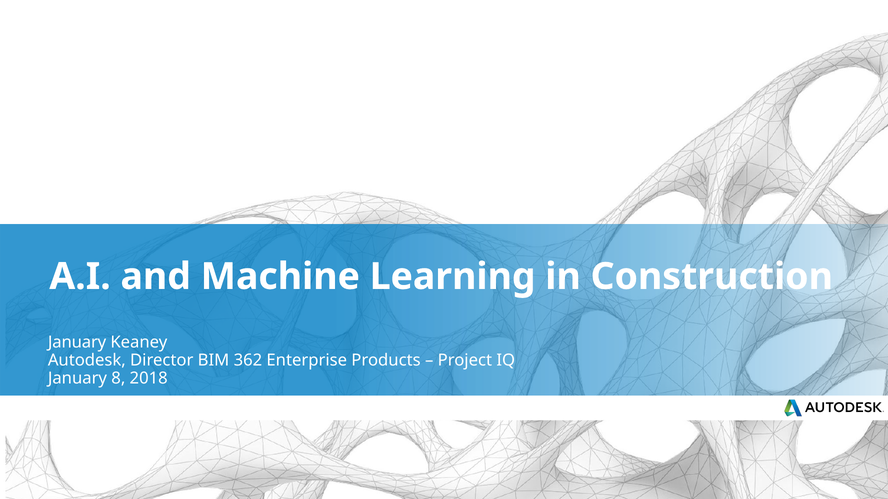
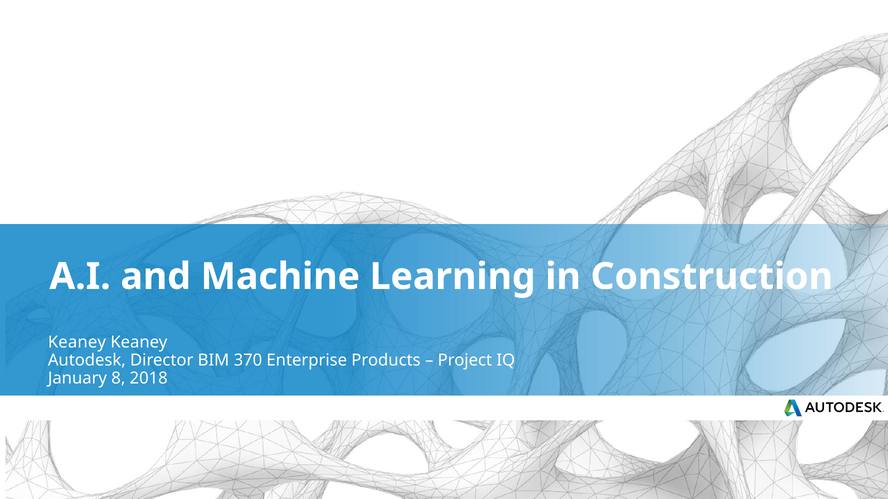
January: January -> Keaney (77, 342)
362: 362 -> 370 (248, 360)
